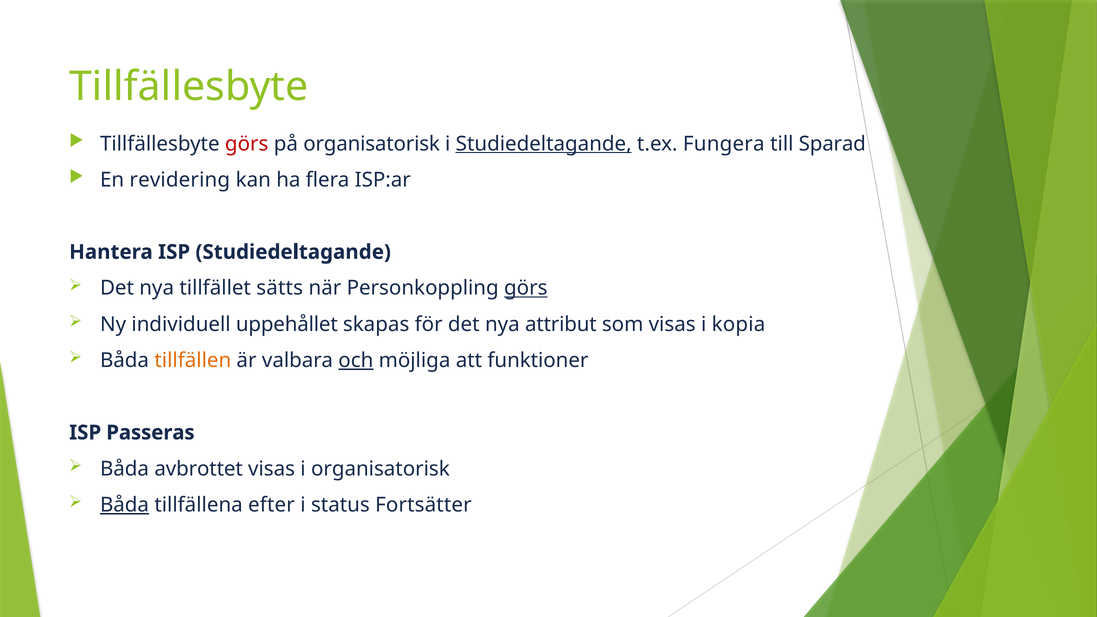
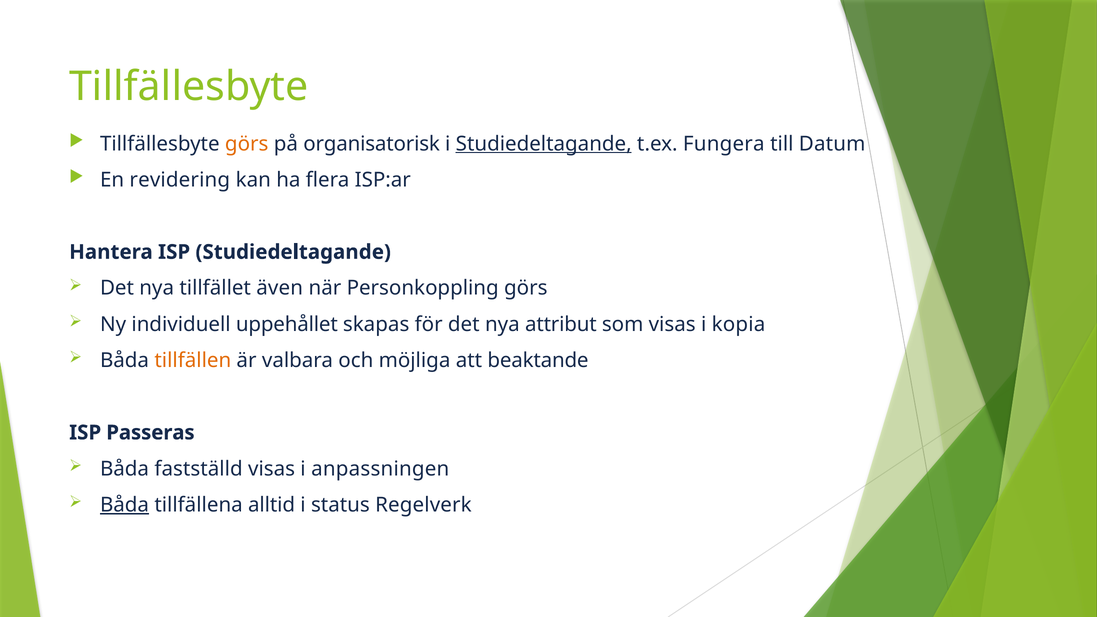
görs colour: red -> orange (247, 144)
Sparad: Sparad -> Datum (832, 144)
sätts: sätts -> även (280, 288)
görs underline: present -> none (526, 288)
och underline: present -> none (356, 360)
funktioner: funktioner -> beaktande (538, 360)
avbrottet: avbrottet -> fastställd (199, 469)
i organisatorisk: organisatorisk -> anpassningen (380, 469)
efter: efter -> alltid (272, 505)
Fortsätter: Fortsätter -> Regelverk (423, 505)
